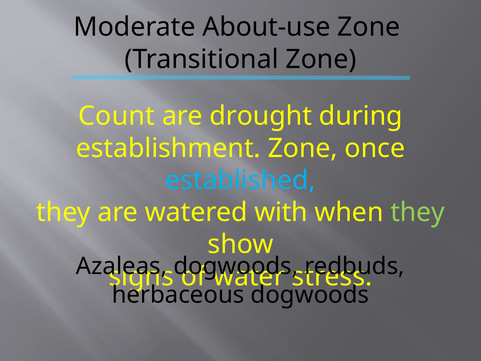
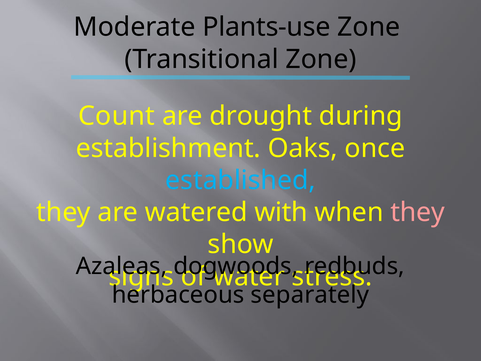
About-use: About-use -> Plants-use (267, 27)
establishment Zone: Zone -> Oaks (303, 148)
they colour: light green -> pink (418, 212)
herbaceous dogwoods: dogwoods -> separately (310, 295)
